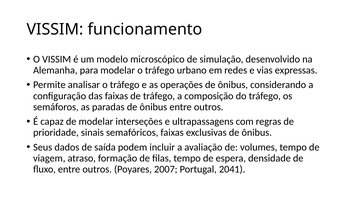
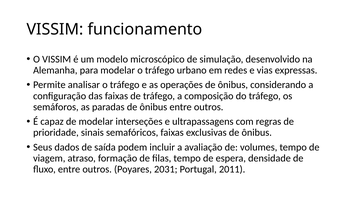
2007: 2007 -> 2031 (166, 169)
2041: 2041 -> 2011 (232, 169)
